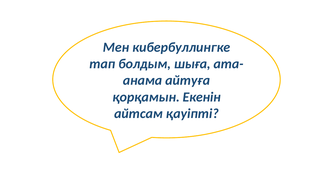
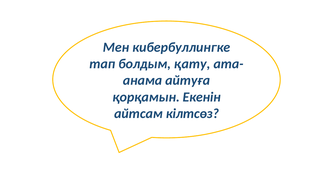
шыға: шыға -> қату (192, 64)
қауіпті: қауіпті -> кілтсөз (192, 114)
